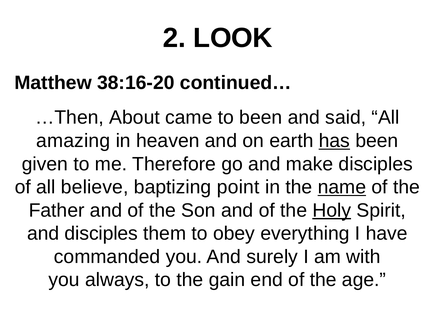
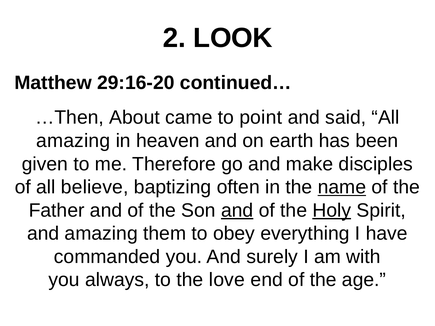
38:16-20: 38:16-20 -> 29:16-20 (136, 83)
to been: been -> point (261, 118)
has underline: present -> none (334, 141)
point: point -> often (238, 187)
and underline: none -> present (237, 211)
and disciples: disciples -> amazing (101, 234)
gain: gain -> love (227, 280)
